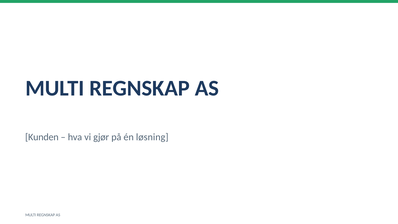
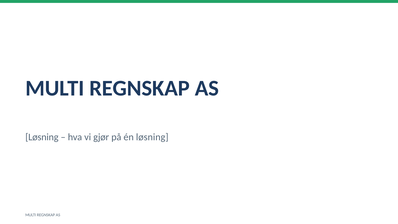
Kunden: Kunden -> Løsning (42, 137)
